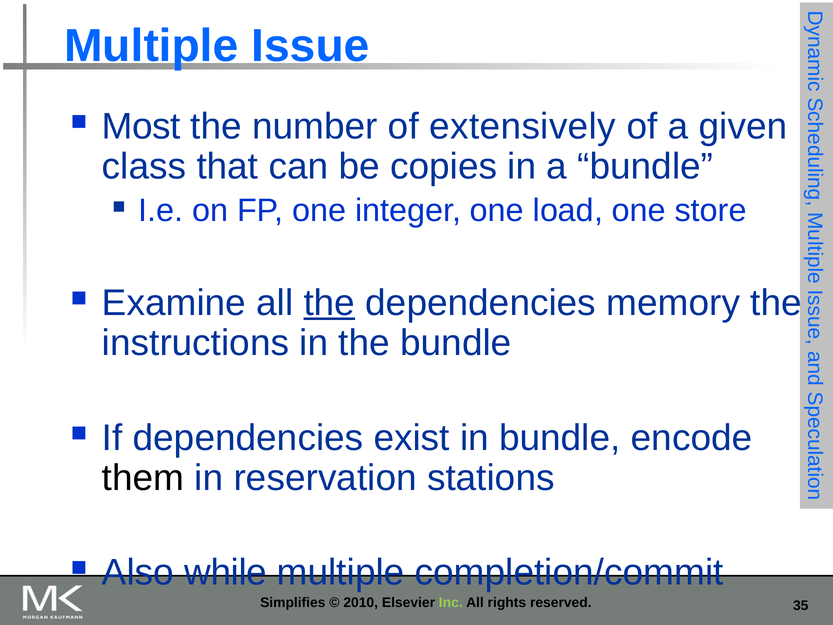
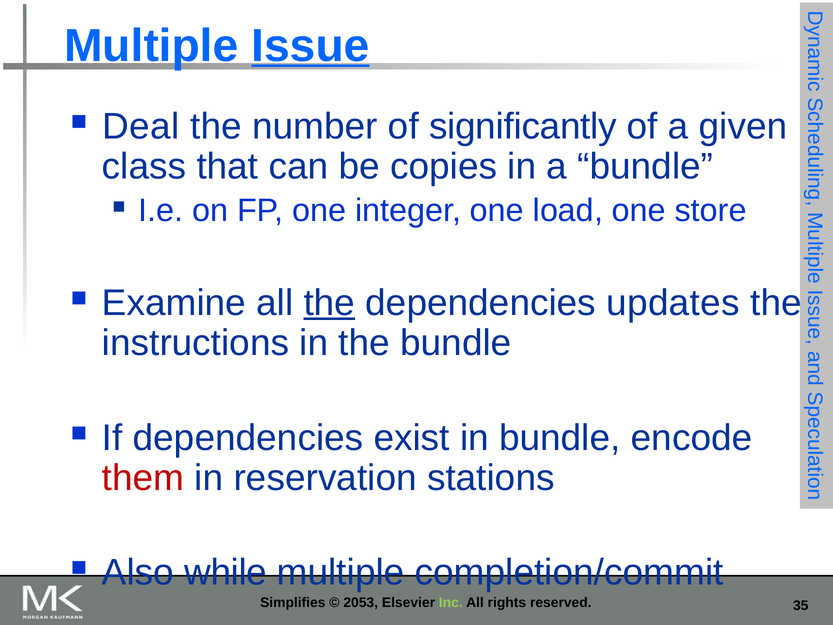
Issue underline: none -> present (310, 46)
Most: Most -> Deal (141, 126)
extensively: extensively -> significantly (523, 126)
memory: memory -> updates (673, 303)
them colour: black -> red (143, 478)
2010: 2010 -> 2053 (361, 602)
